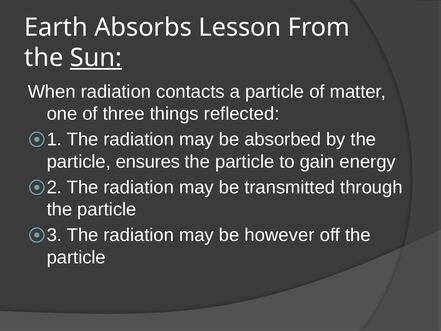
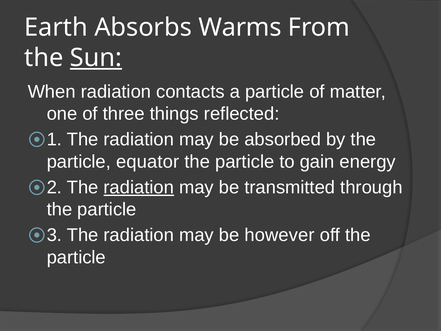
Lesson: Lesson -> Warms (240, 27)
ensures: ensures -> equator (148, 162)
radiation underline: none -> present (139, 187)
